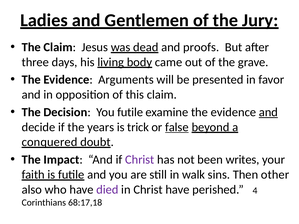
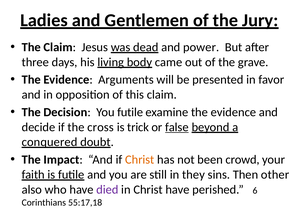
proofs: proofs -> power (201, 47)
and underline: present -> none (268, 112)
years: years -> cross (101, 127)
Christ colour: purple -> orange (140, 160)
writes: writes -> crowd (243, 160)
walk: walk -> they (193, 175)
4: 4 -> 6 (255, 191)
68:17,18: 68:17,18 -> 55:17,18 (85, 203)
